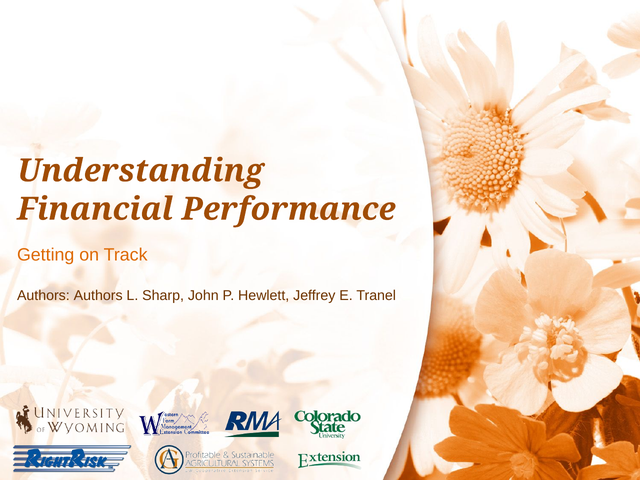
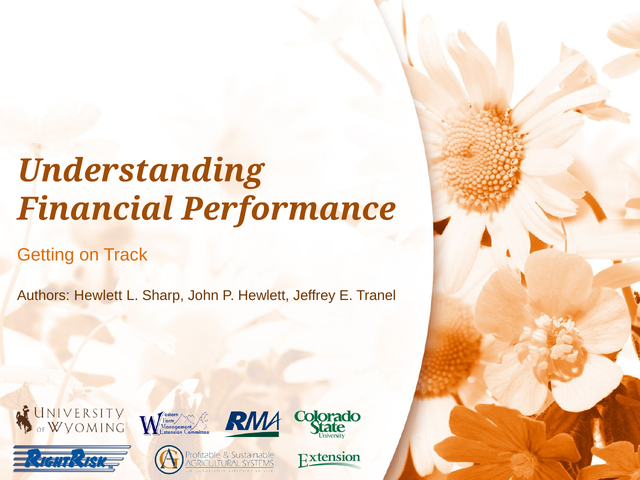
Authors Authors: Authors -> Hewlett (98, 295)
